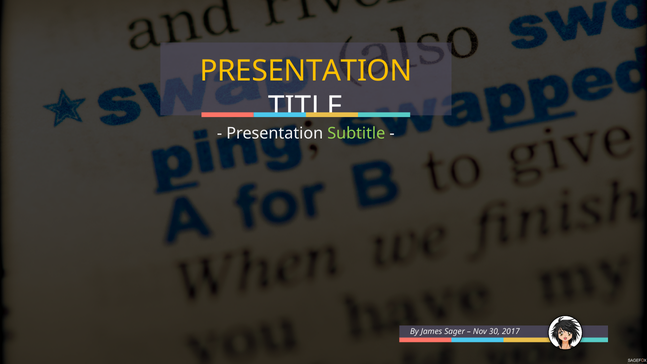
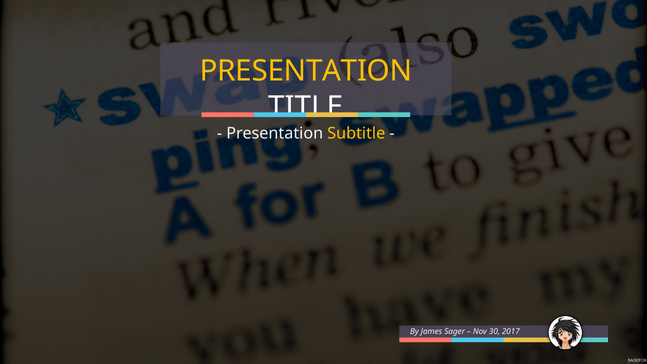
Subtitle colour: light green -> yellow (356, 133)
